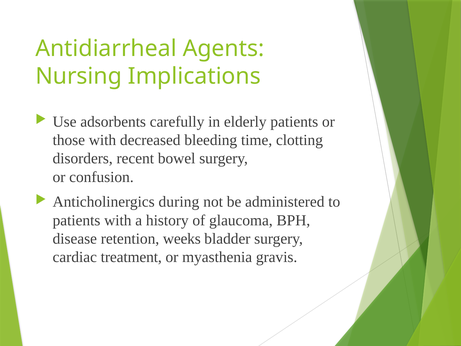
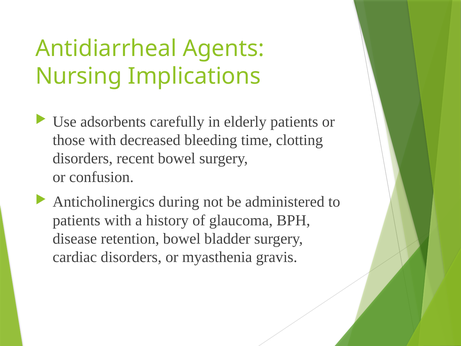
retention weeks: weeks -> bowel (182, 239)
cardiac treatment: treatment -> disorders (131, 257)
